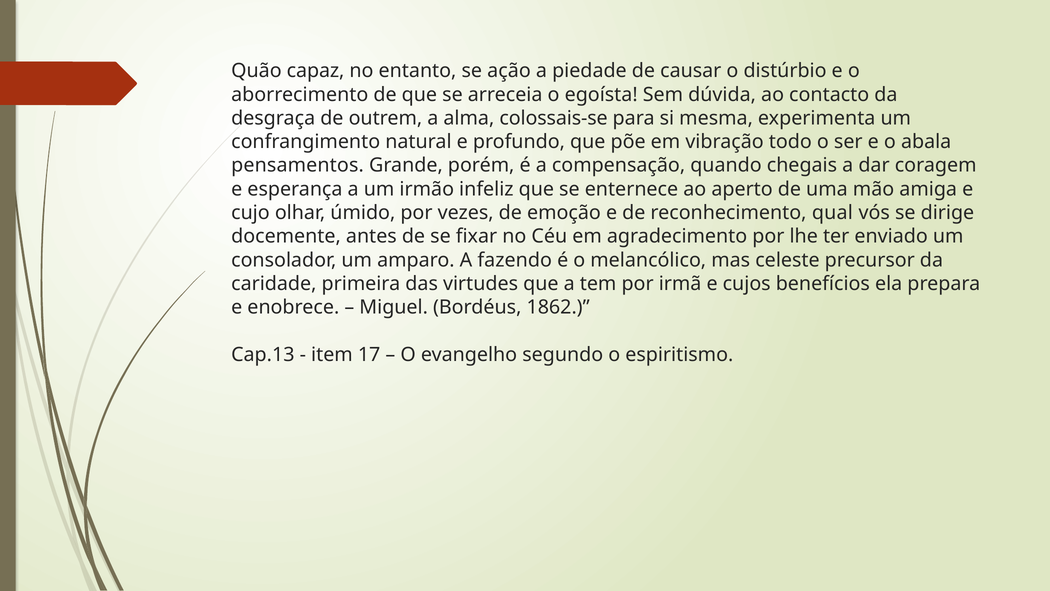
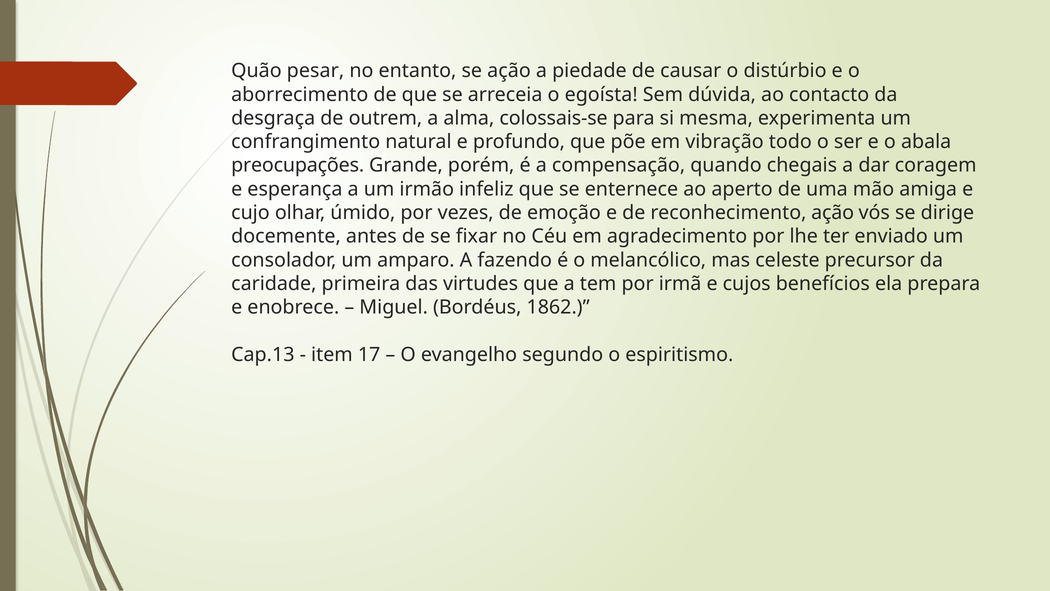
capaz: capaz -> pesar (315, 71)
pensamentos: pensamentos -> preocupações (298, 165)
reconhecimento qual: qual -> ação (833, 213)
